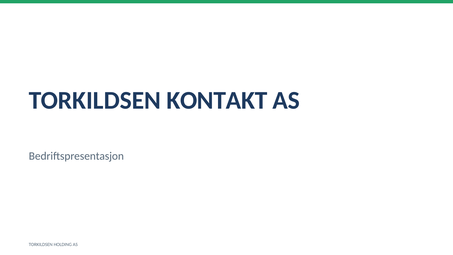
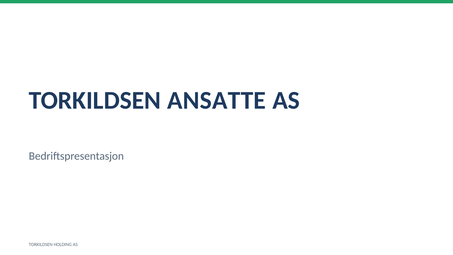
KONTAKT: KONTAKT -> ANSATTE (217, 100)
